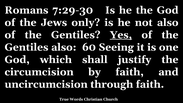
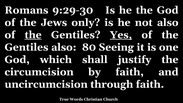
7:29-30: 7:29-30 -> 9:29-30 (73, 10)
the underline: none -> present (33, 35)
60: 60 -> 80 (89, 47)
